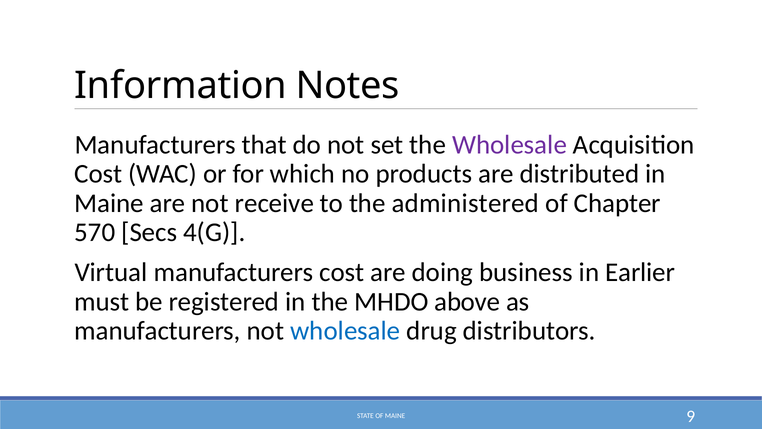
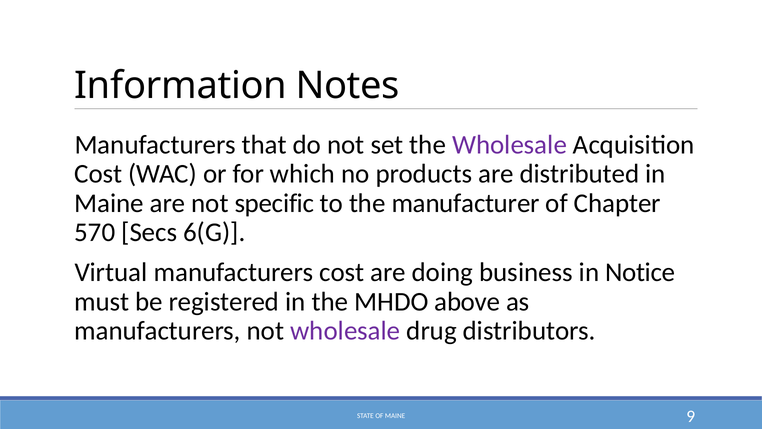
receive: receive -> specific (274, 203)
administered: administered -> manufacturer (466, 203)
4(G: 4(G -> 6(G (214, 232)
Earlier: Earlier -> Notice (640, 272)
wholesale colour: blue -> purple (345, 331)
